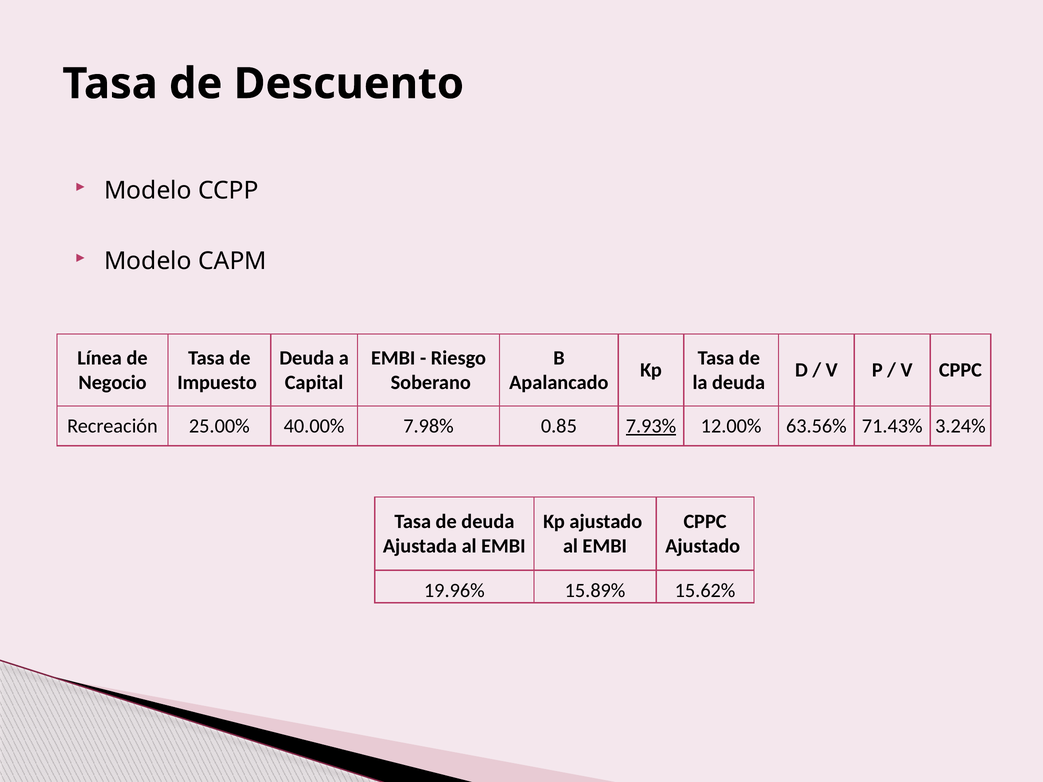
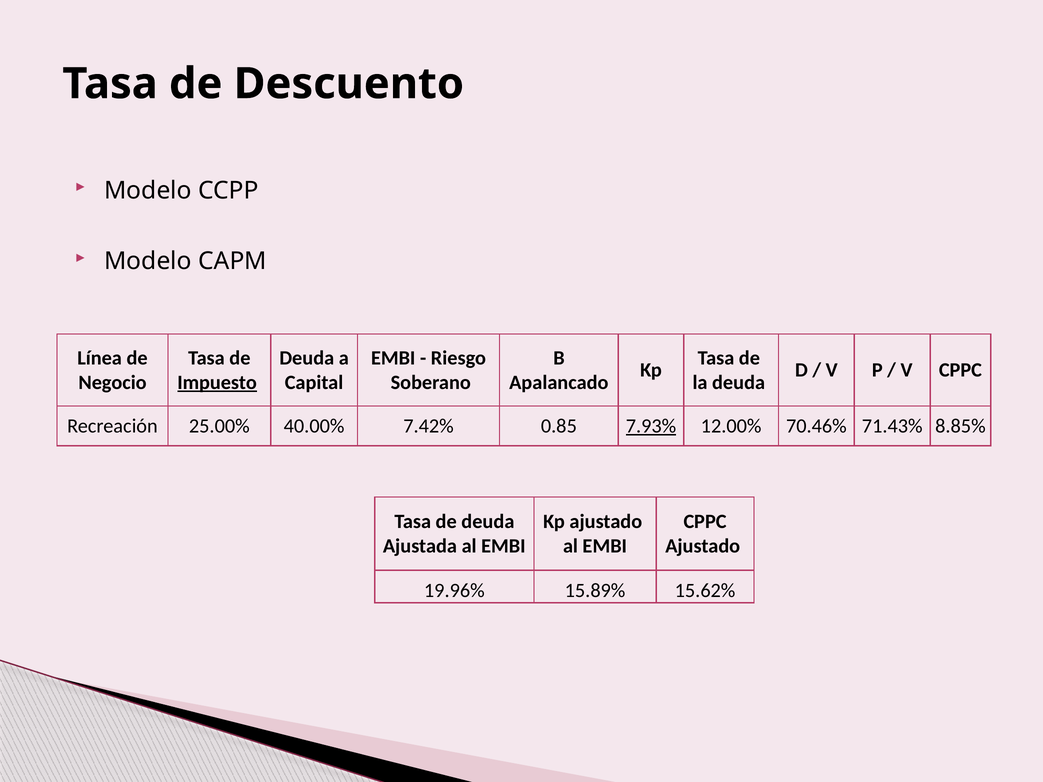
Impuesto underline: none -> present (217, 383)
7.98%: 7.98% -> 7.42% (428, 426)
63.56%: 63.56% -> 70.46% (816, 426)
3.24%: 3.24% -> 8.85% (960, 426)
